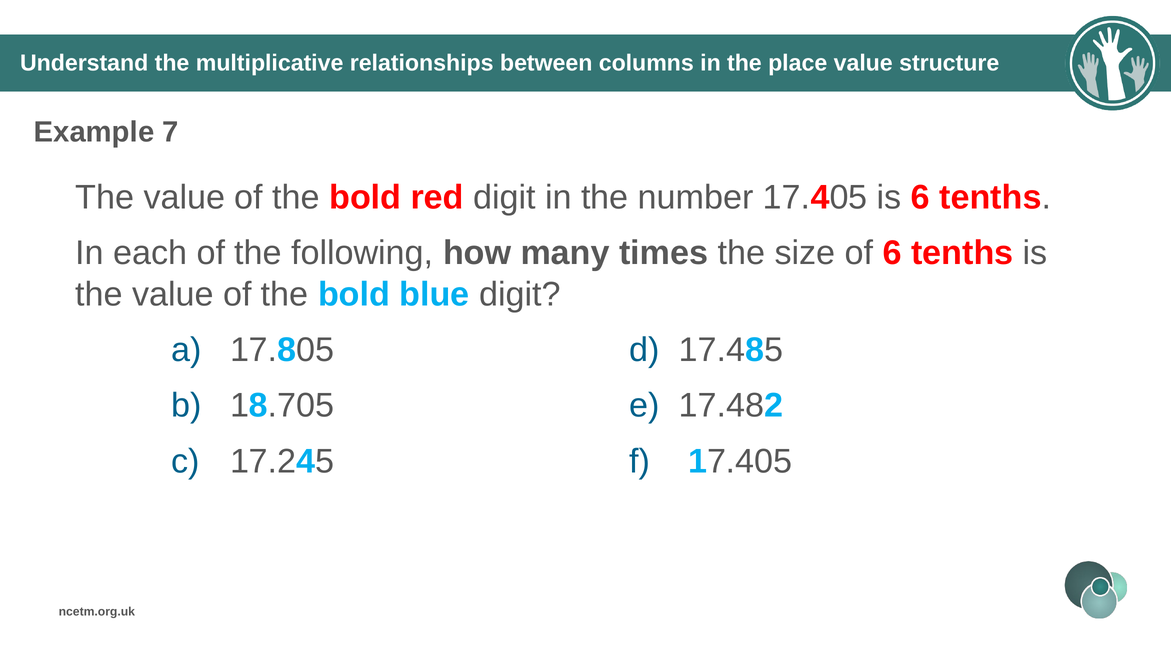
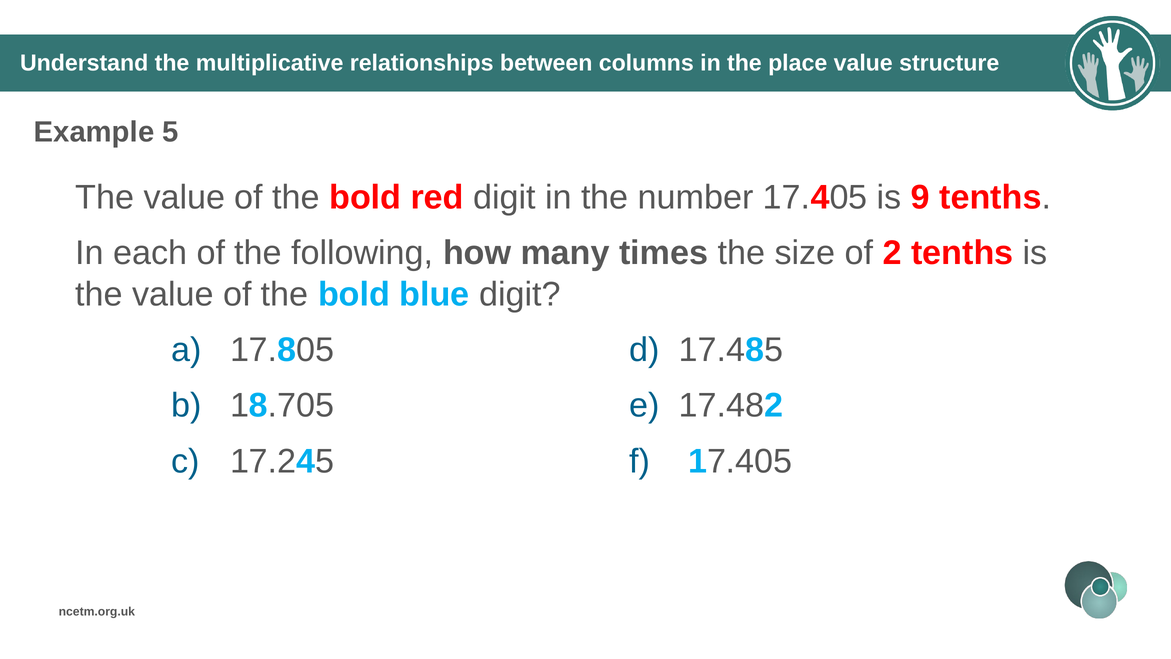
7: 7 -> 5 (171, 132)
is 6: 6 -> 9 (920, 197)
of 6: 6 -> 2 (892, 253)
